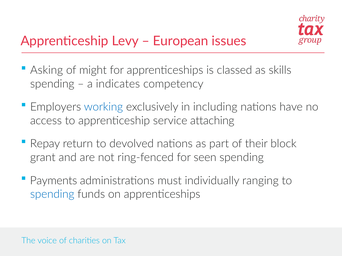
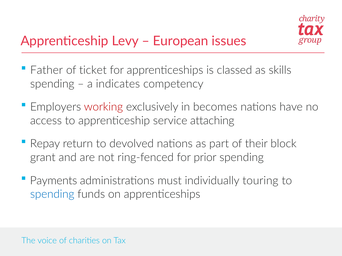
Asking: Asking -> Father (47, 70)
might: might -> ticket (93, 70)
working colour: blue -> red (103, 107)
including: including -> becomes (215, 107)
seen: seen -> prior (205, 158)
ranging: ranging -> touring (260, 181)
